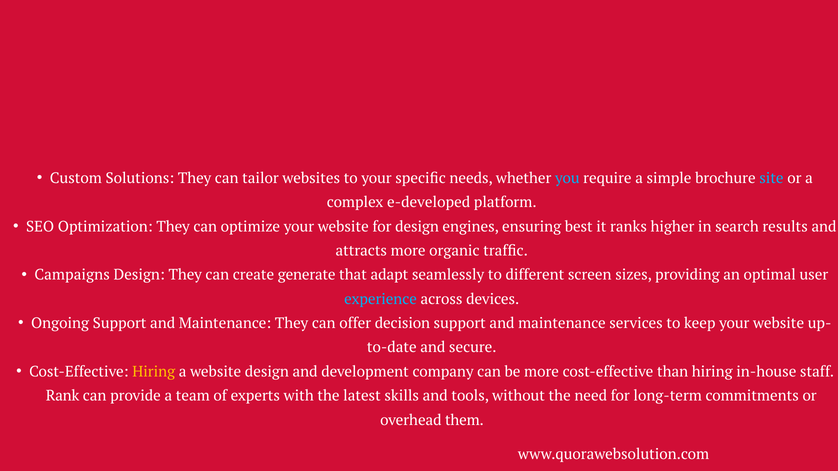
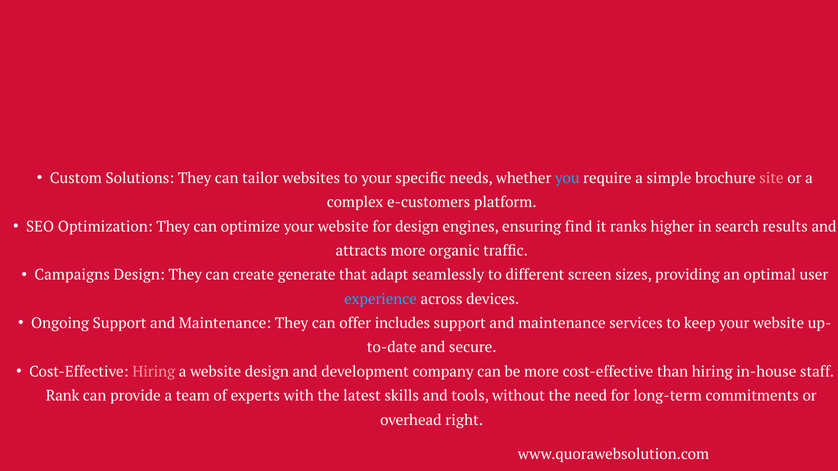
site colour: light blue -> pink (771, 178)
e-developed: e-developed -> e-customers (429, 202)
best: best -> find (579, 227)
decision: decision -> includes (402, 324)
Hiring colour: yellow -> pink (154, 372)
them: them -> right (464, 420)
